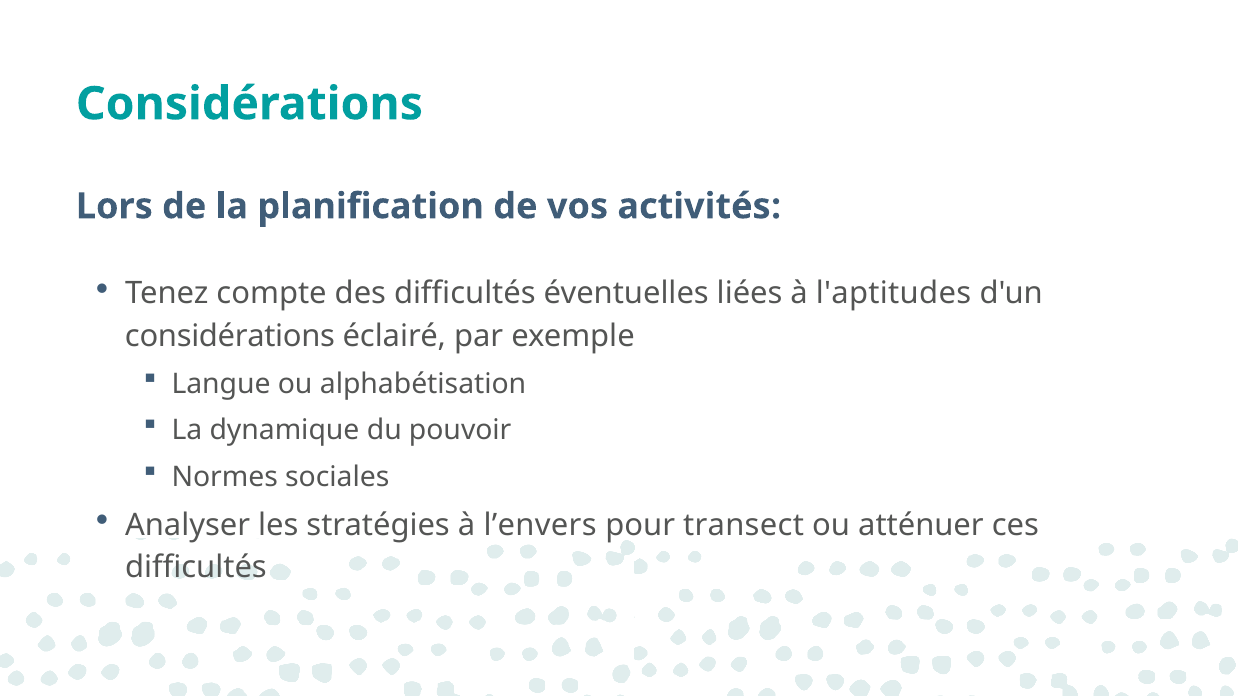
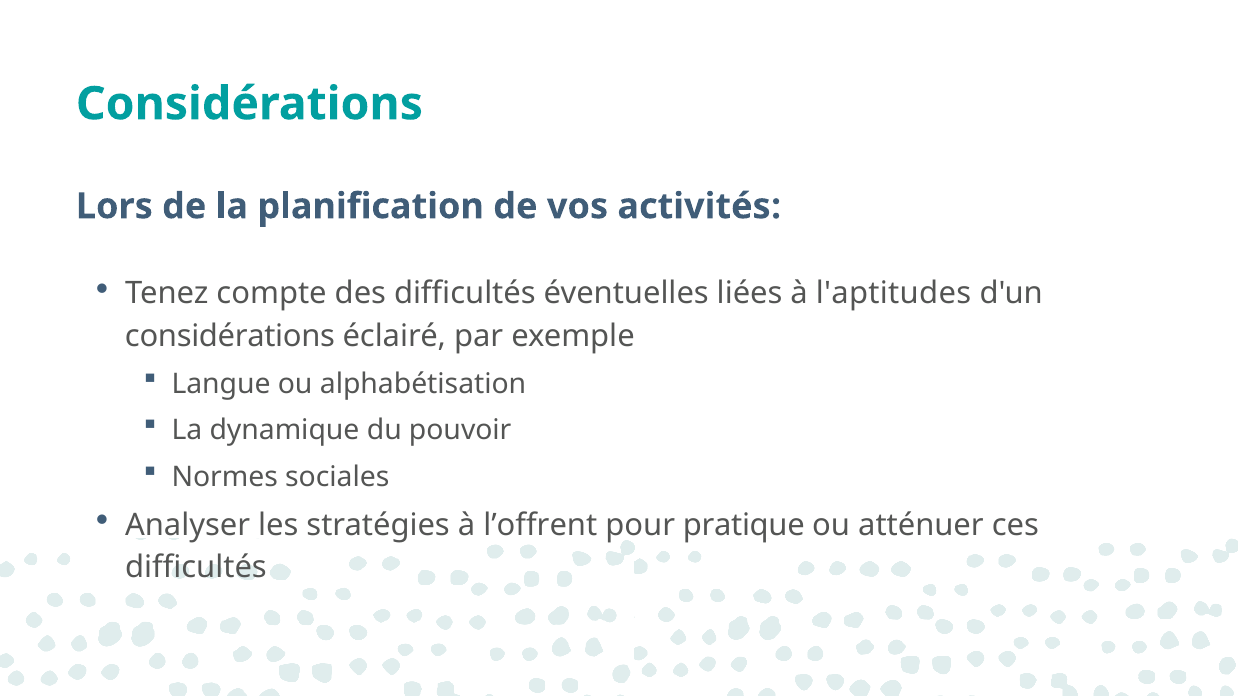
l’envers: l’envers -> l’offrent (540, 526)
transect: transect -> pratique (744, 526)
